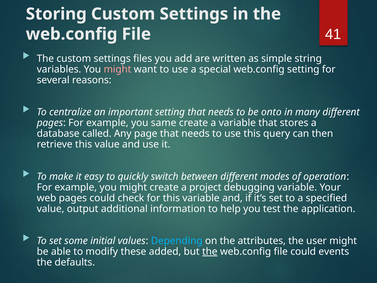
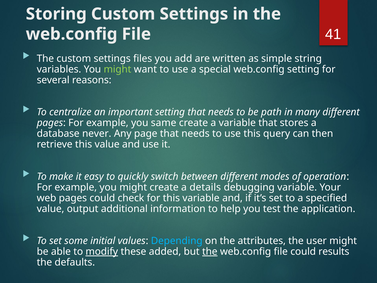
might colour: pink -> light green (117, 69)
onto: onto -> path (271, 112)
called: called -> never (97, 134)
project: project -> details (205, 187)
modify underline: none -> present (102, 251)
events: events -> results (334, 251)
